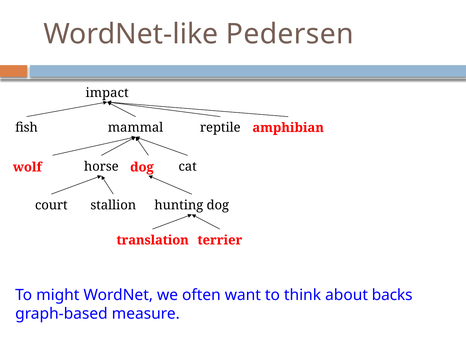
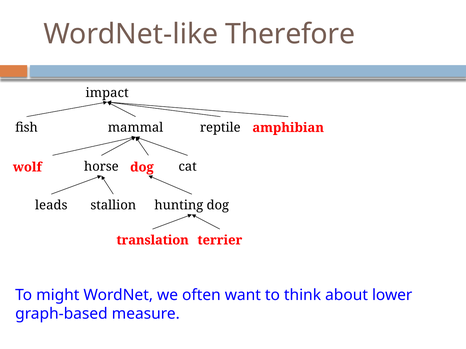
Pedersen: Pedersen -> Therefore (290, 34)
court: court -> leads (51, 206)
backs: backs -> lower (392, 296)
